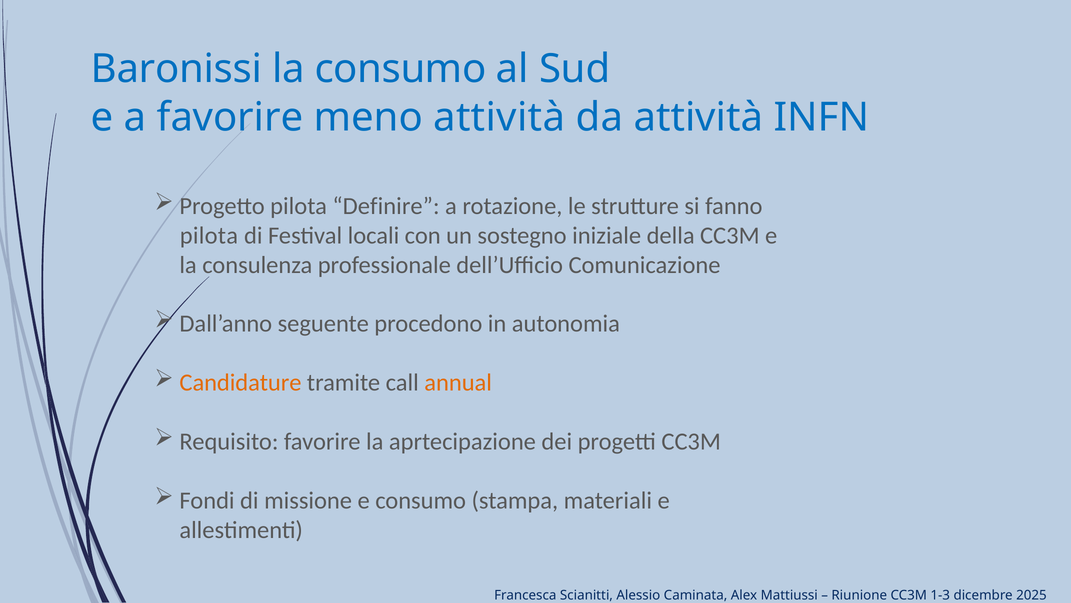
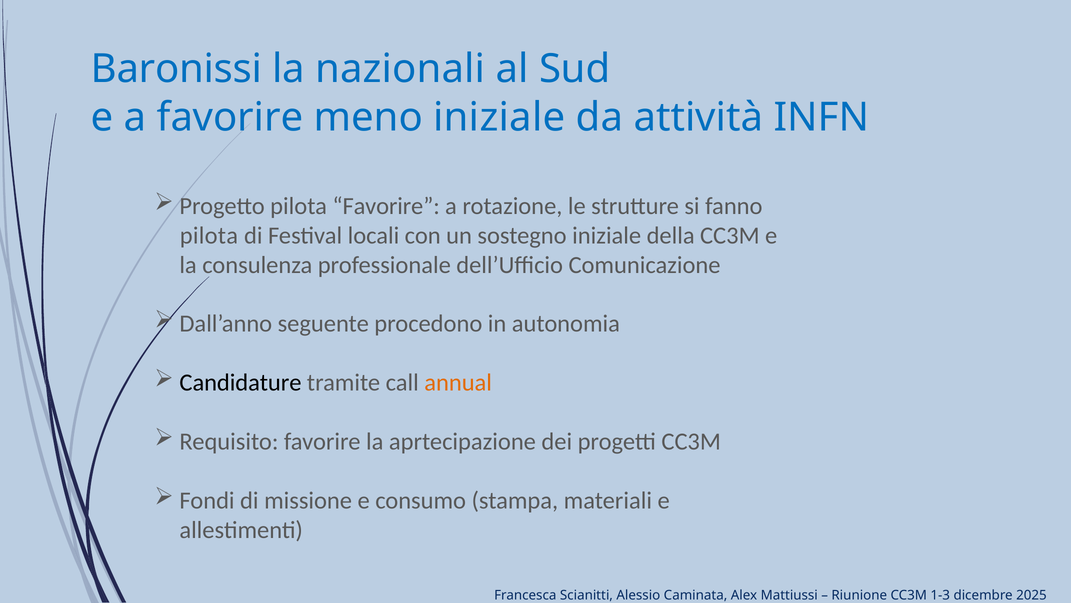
la consumo: consumo -> nazionali (400, 69)
meno attività: attività -> iniziale (499, 117)
pilota Definire: Definire -> Favorire (386, 206)
Candidature colour: orange -> black (240, 382)
